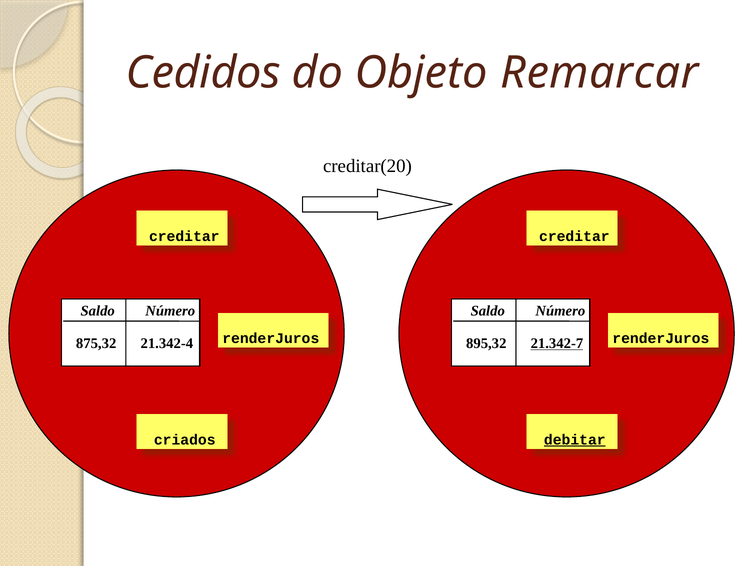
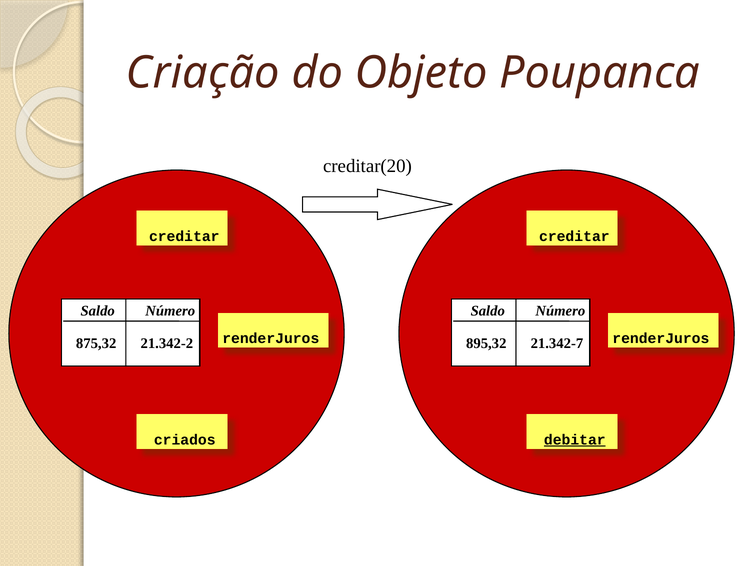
Cedidos: Cedidos -> Criação (203, 73)
Remarcar: Remarcar -> Poupanca (600, 73)
21.342-4: 21.342-4 -> 21.342-2 (167, 344)
21.342-7 underline: present -> none (557, 344)
